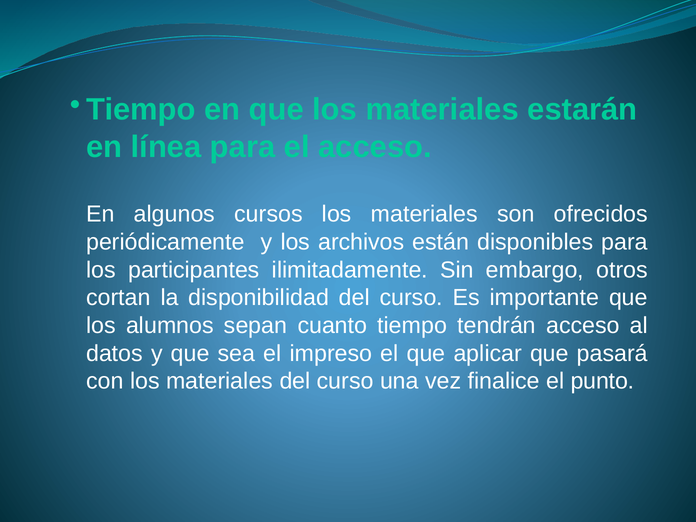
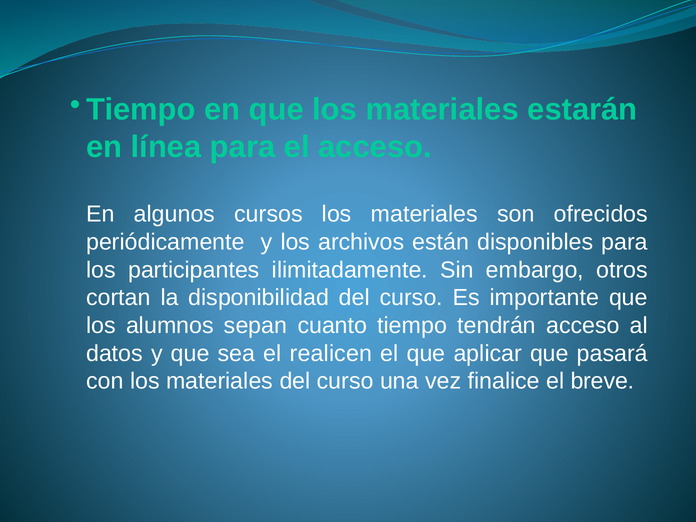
impreso: impreso -> realicen (331, 353)
punto: punto -> breve (602, 381)
